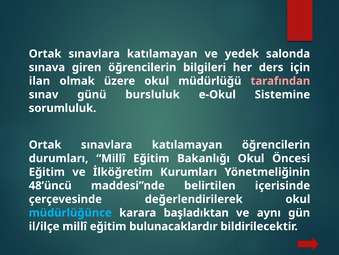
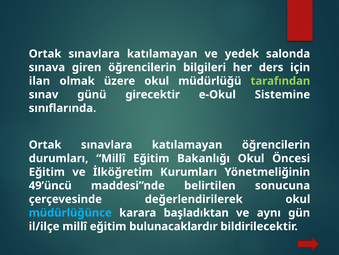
tarafından colour: pink -> light green (280, 81)
bursluluk: bursluluk -> girecektir (153, 94)
sorumluluk: sorumluluk -> sınıflarında (62, 108)
48’üncü: 48’üncü -> 49’üncü (50, 185)
içerisinde: içerisinde -> sonucuna (283, 185)
